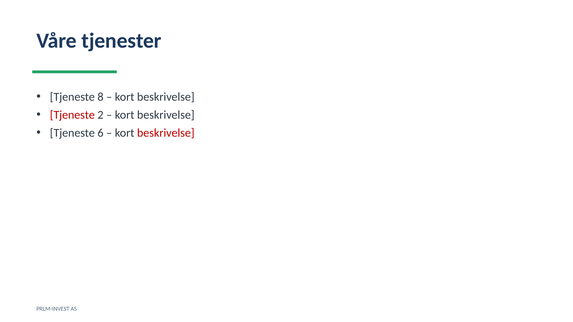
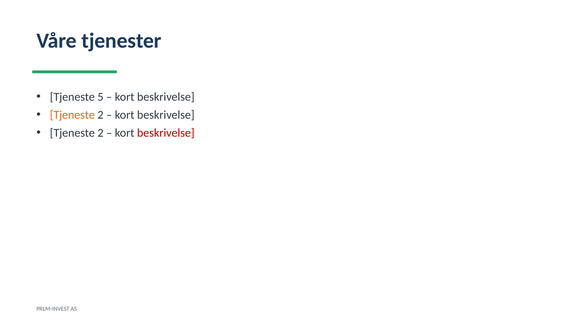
8: 8 -> 5 (100, 97)
Tjeneste colour: red -> orange (72, 115)
6: 6 -> 2 (100, 133)
